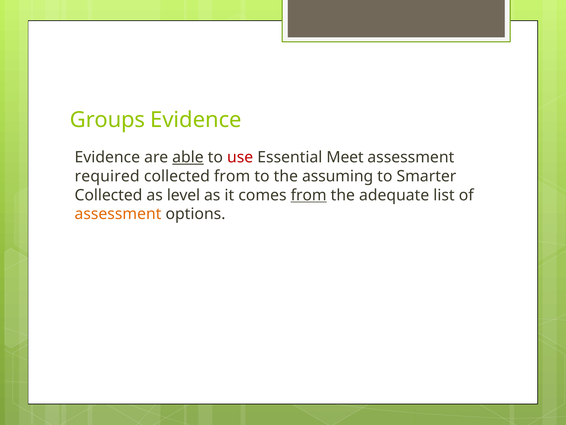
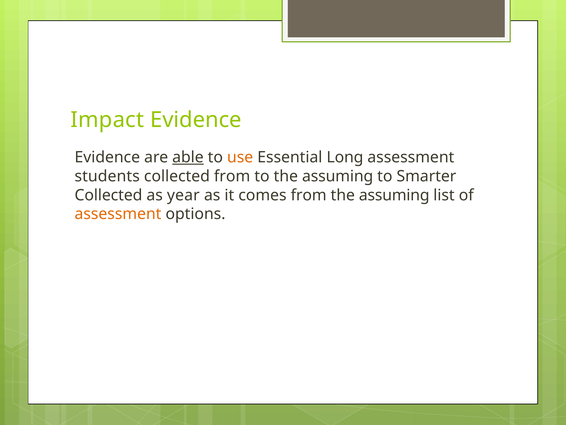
Groups: Groups -> Impact (107, 120)
use colour: red -> orange (240, 157)
Meet: Meet -> Long (345, 157)
required: required -> students (107, 176)
level: level -> year (183, 195)
from underline: present -> none (309, 195)
adequate: adequate -> assuming (394, 195)
